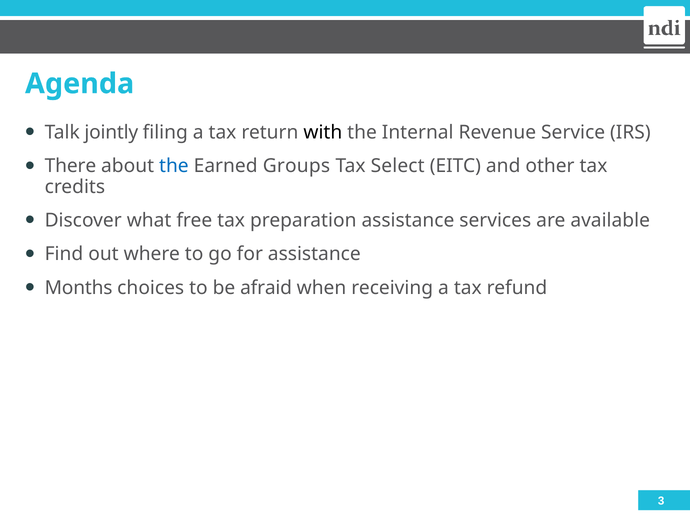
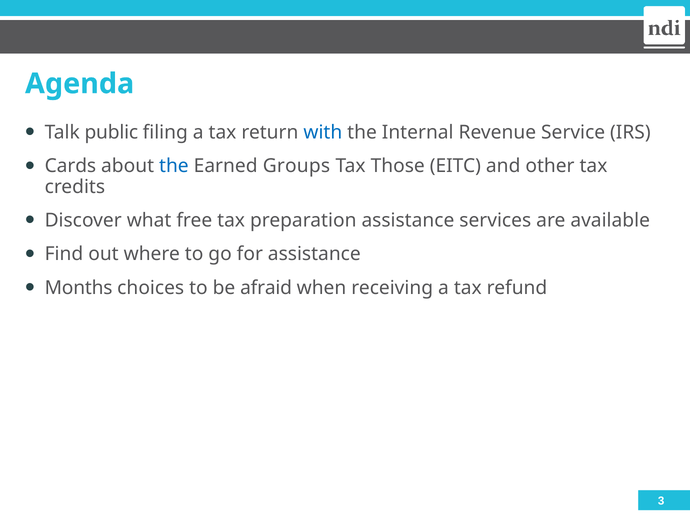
jointly: jointly -> public (111, 132)
with colour: black -> blue (323, 132)
There: There -> Cards (70, 166)
Select: Select -> Those (398, 166)
